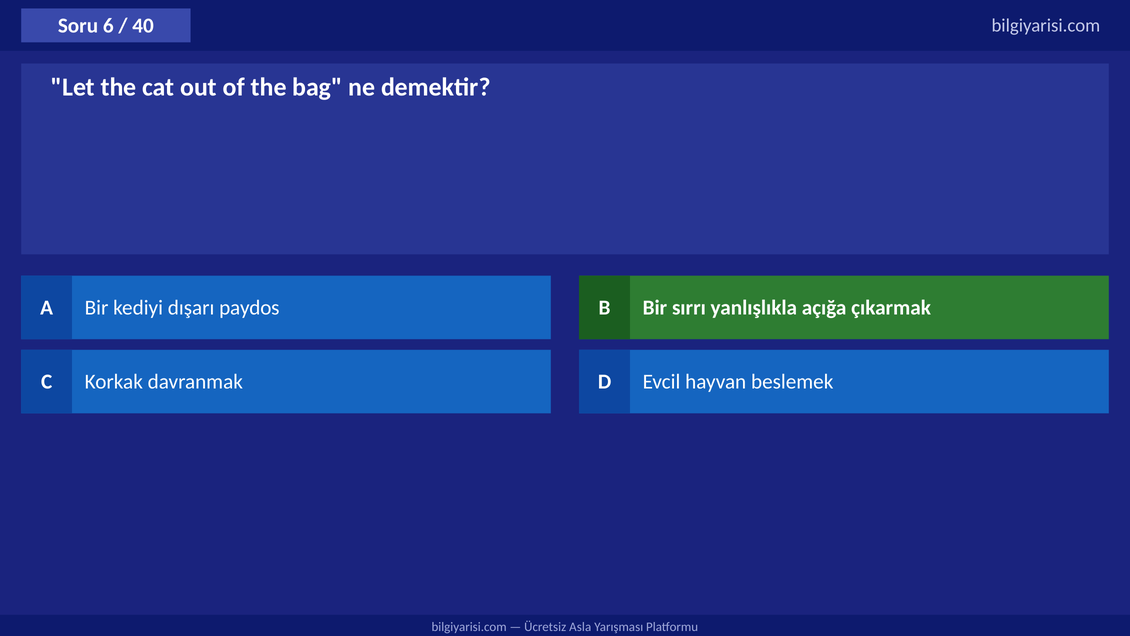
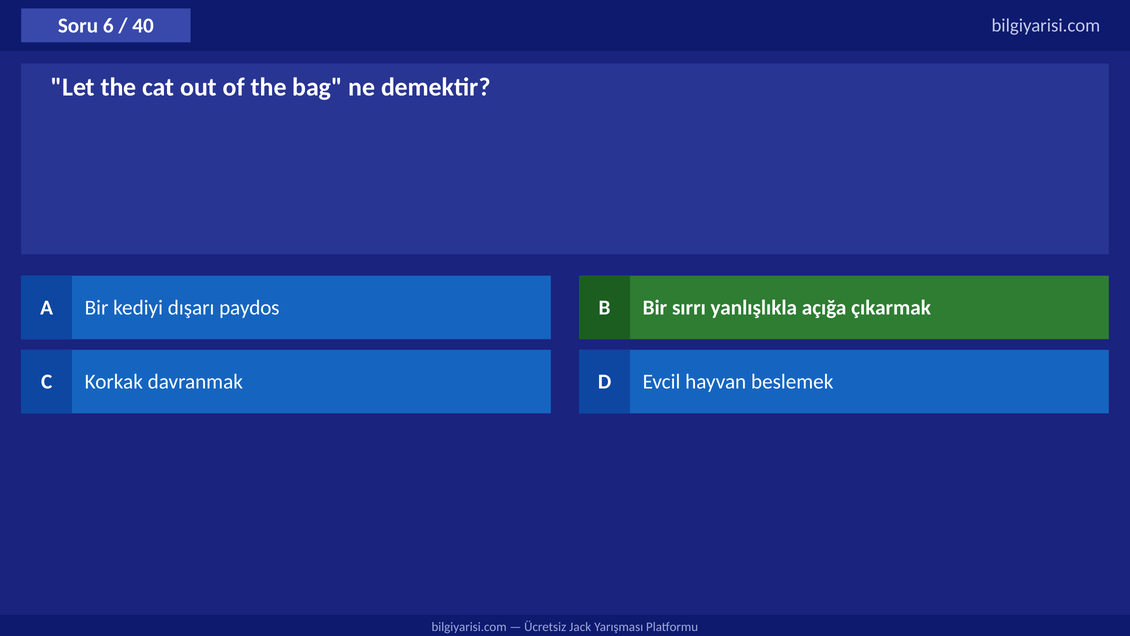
Asla: Asla -> Jack (580, 627)
